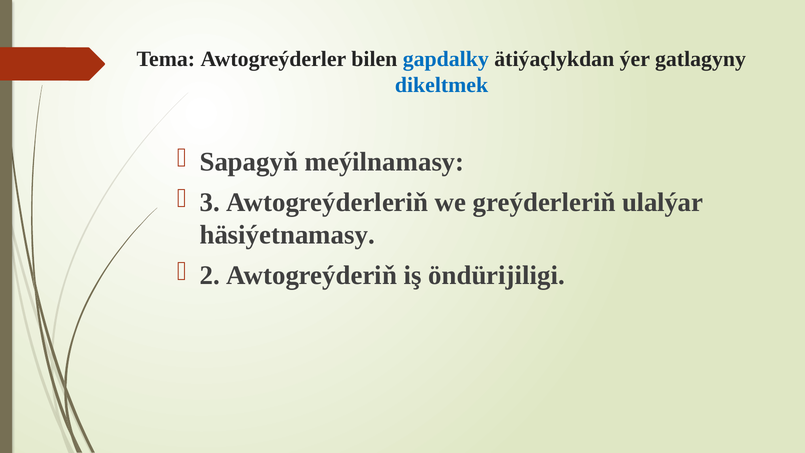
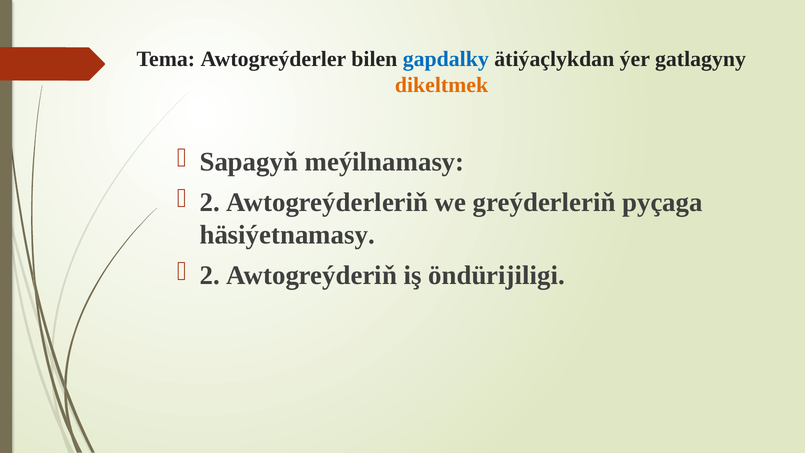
dikeltmek colour: blue -> orange (442, 85)
3: 3 -> 2 (210, 203)
ulalýar: ulalýar -> pyçaga (662, 203)
